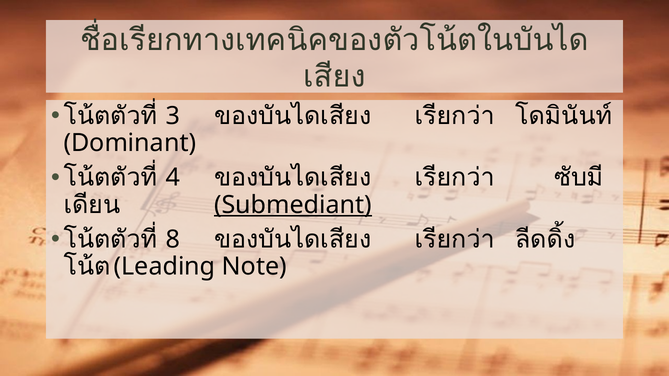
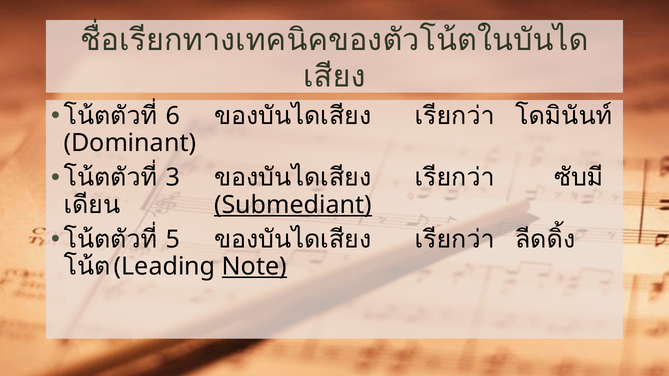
3: 3 -> 6 (173, 116)
4: 4 -> 3 (173, 178)
8: 8 -> 5 (173, 240)
Note underline: none -> present (254, 267)
